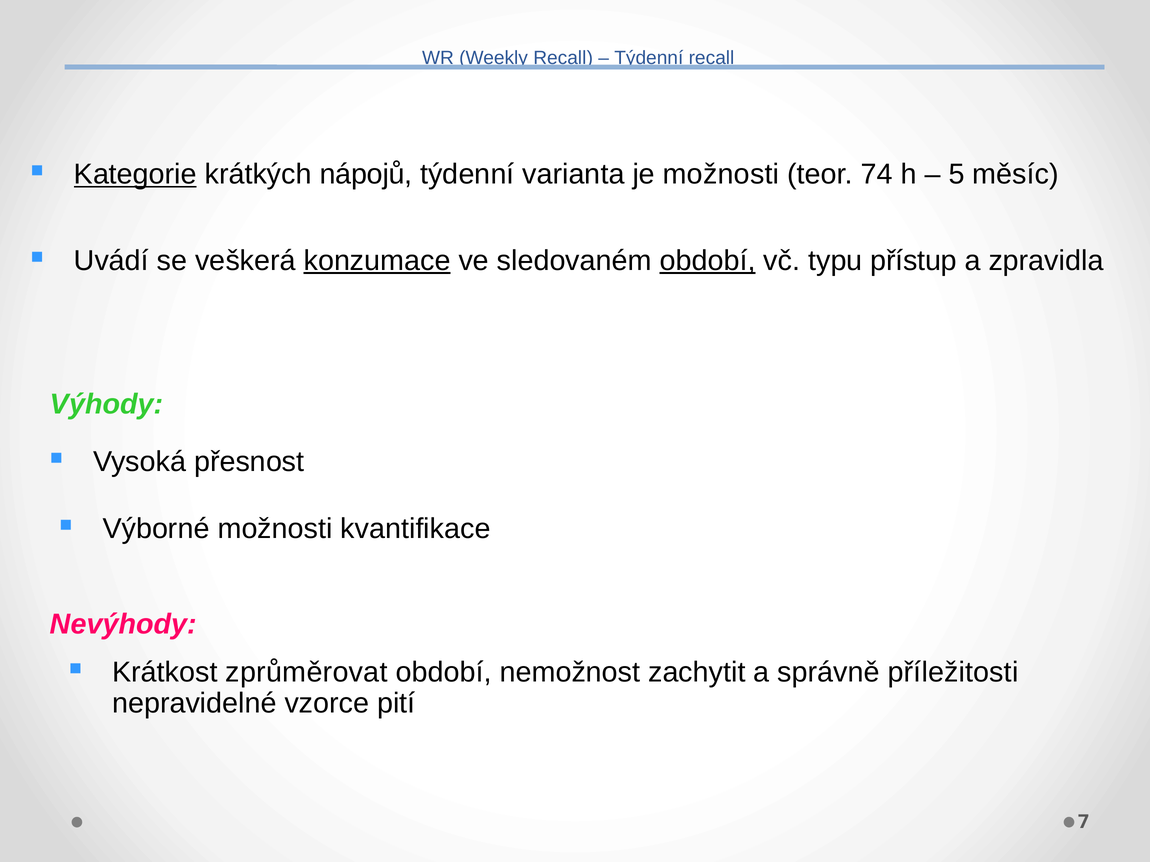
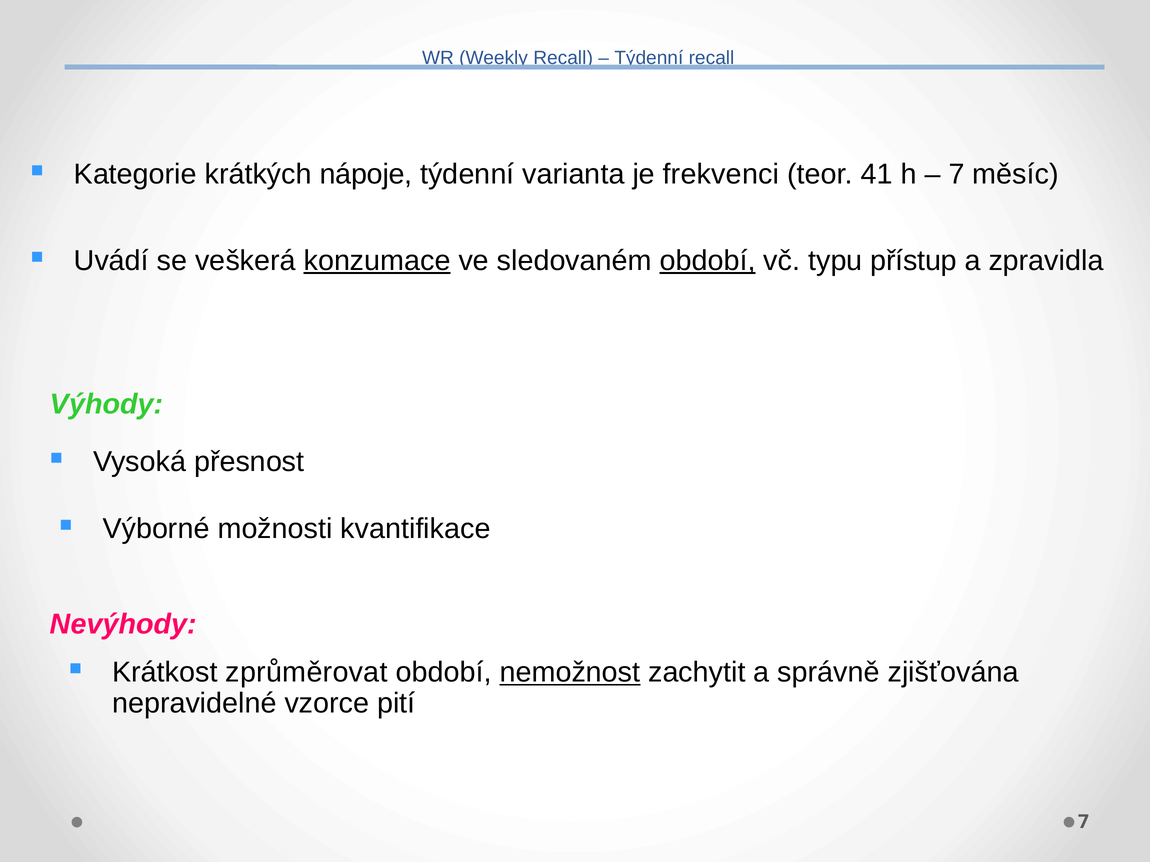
Kategorie underline: present -> none (135, 174)
nápojů: nápojů -> nápoje (366, 174)
je možnosti: možnosti -> frekvenci (721, 174)
74: 74 -> 41 (877, 174)
5: 5 -> 7 (957, 174)
nemožnost underline: none -> present (570, 673)
příležitosti: příležitosti -> zjišťována (953, 673)
